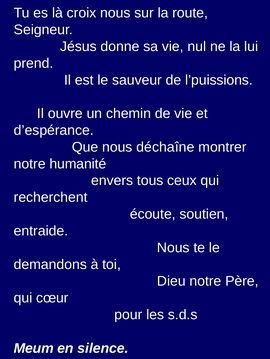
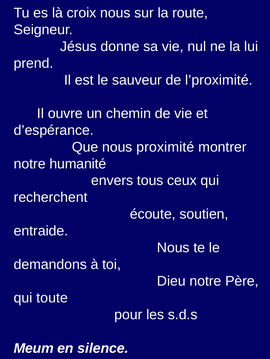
l’puissions: l’puissions -> l’proximité (219, 80)
déchaîne: déchaîne -> proximité (165, 147)
cœur: cœur -> toute (52, 299)
